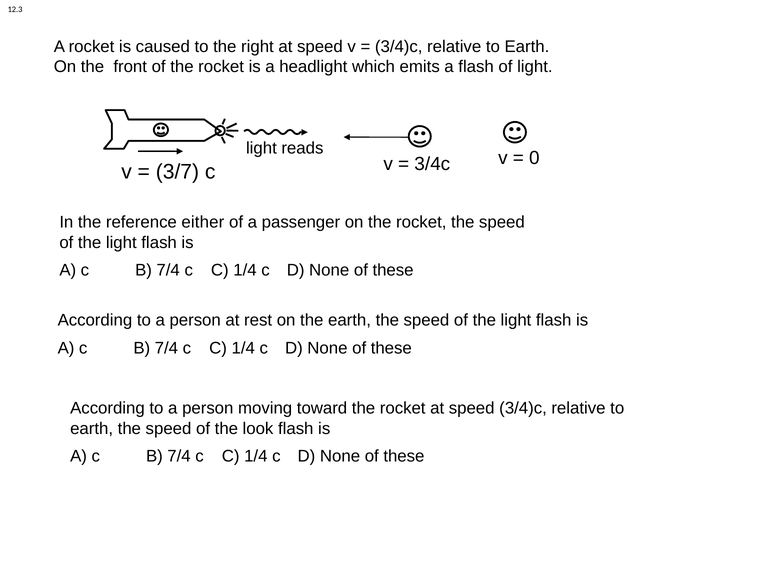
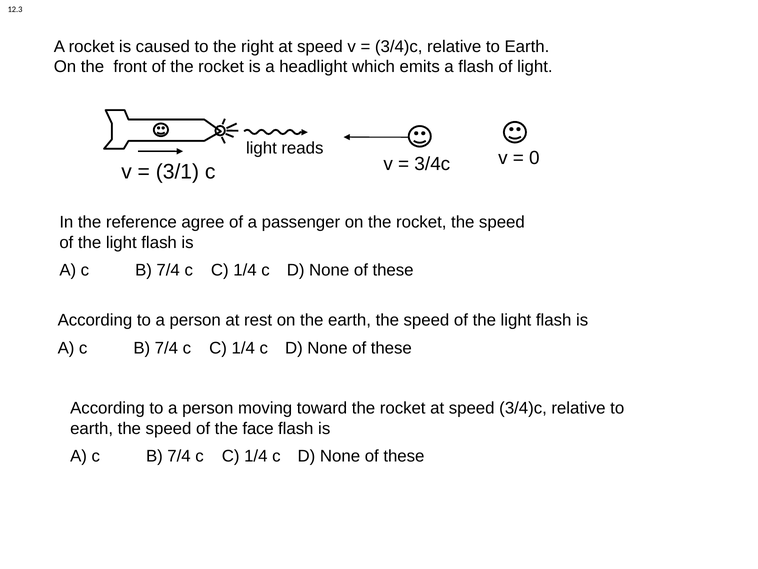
3/7: 3/7 -> 3/1 (177, 172)
either: either -> agree (203, 222)
look: look -> face (258, 428)
